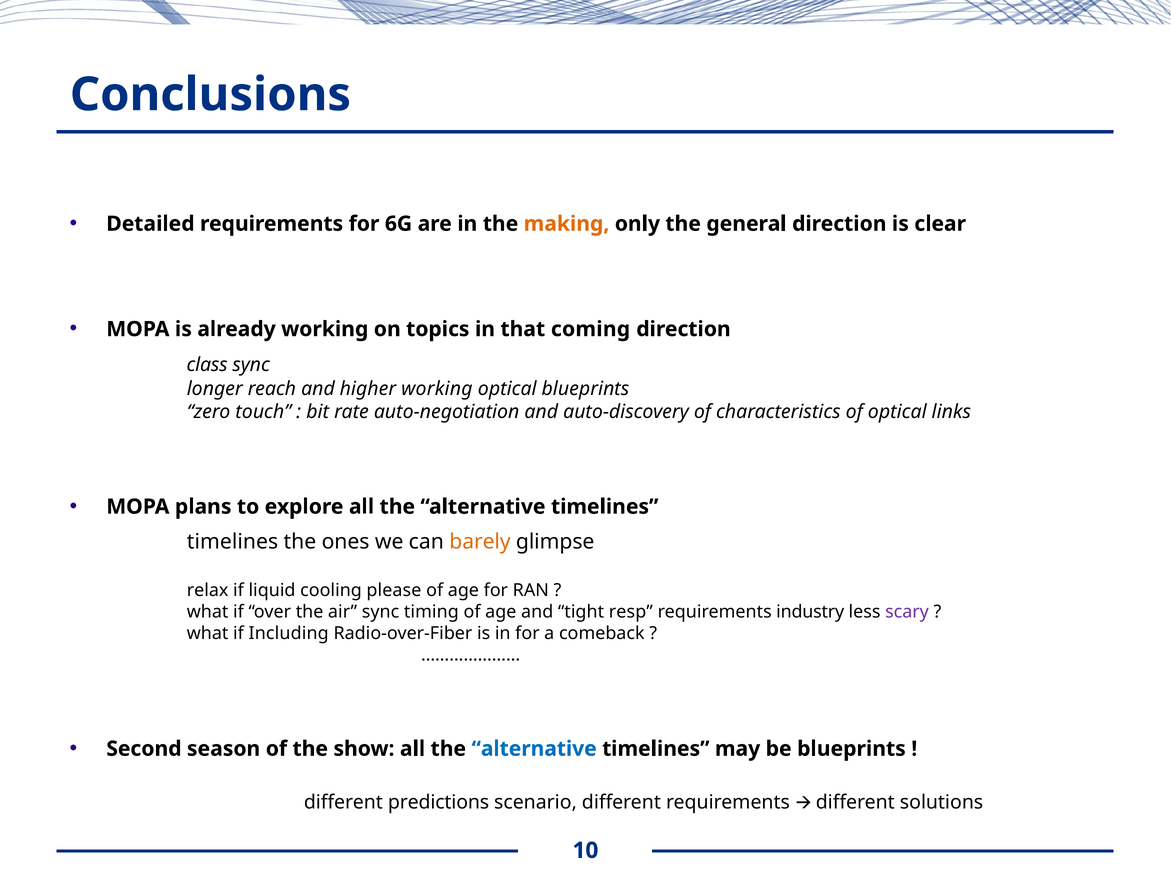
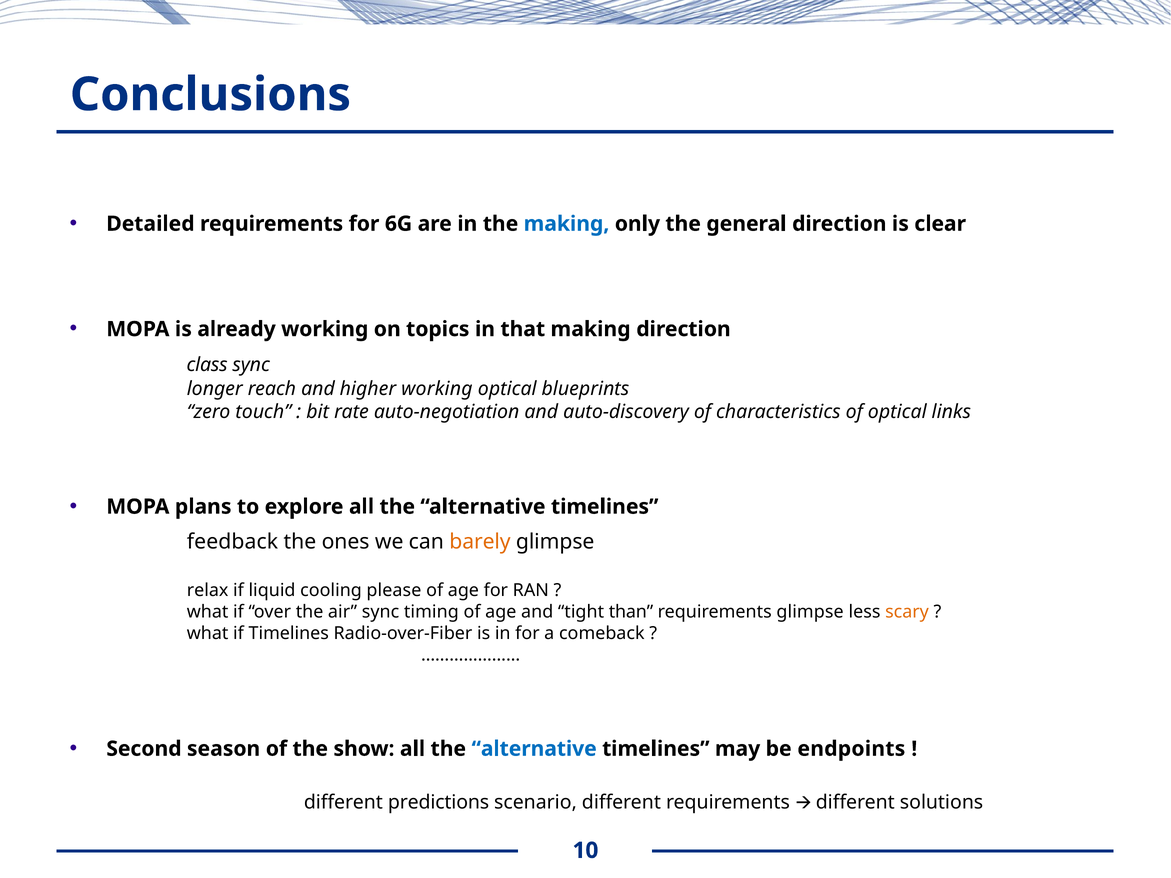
making colour: orange -> blue (566, 224)
that coming: coming -> making (591, 329)
timelines: timelines -> feedback (232, 542)
resp: resp -> than (631, 612)
requirements industry: industry -> glimpse (810, 612)
scary colour: purple -> orange (907, 612)
if Including: Including -> Timelines (289, 634)
be blueprints: blueprints -> endpoints (851, 749)
